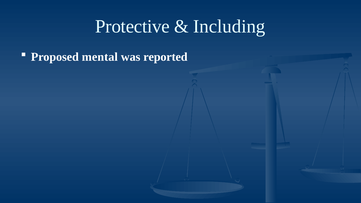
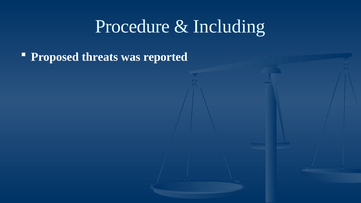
Protective: Protective -> Procedure (132, 26)
mental: mental -> threats (100, 57)
